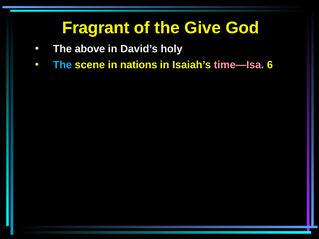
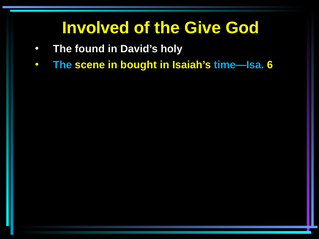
Fragrant: Fragrant -> Involved (96, 28)
above: above -> found (90, 49)
nations: nations -> bought (139, 65)
time—Isa colour: pink -> light blue (239, 65)
